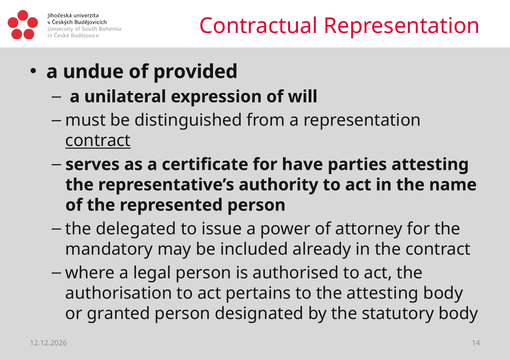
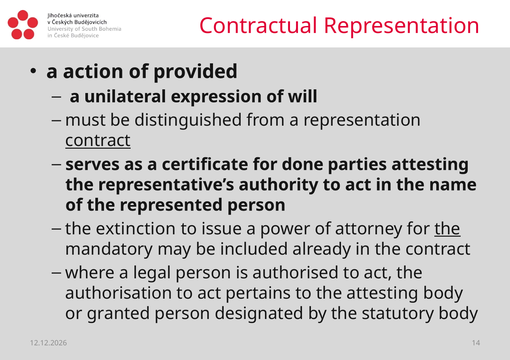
undue: undue -> action (93, 72)
have: have -> done (303, 165)
delegated: delegated -> extinction (136, 229)
the underline: none -> present (447, 229)
